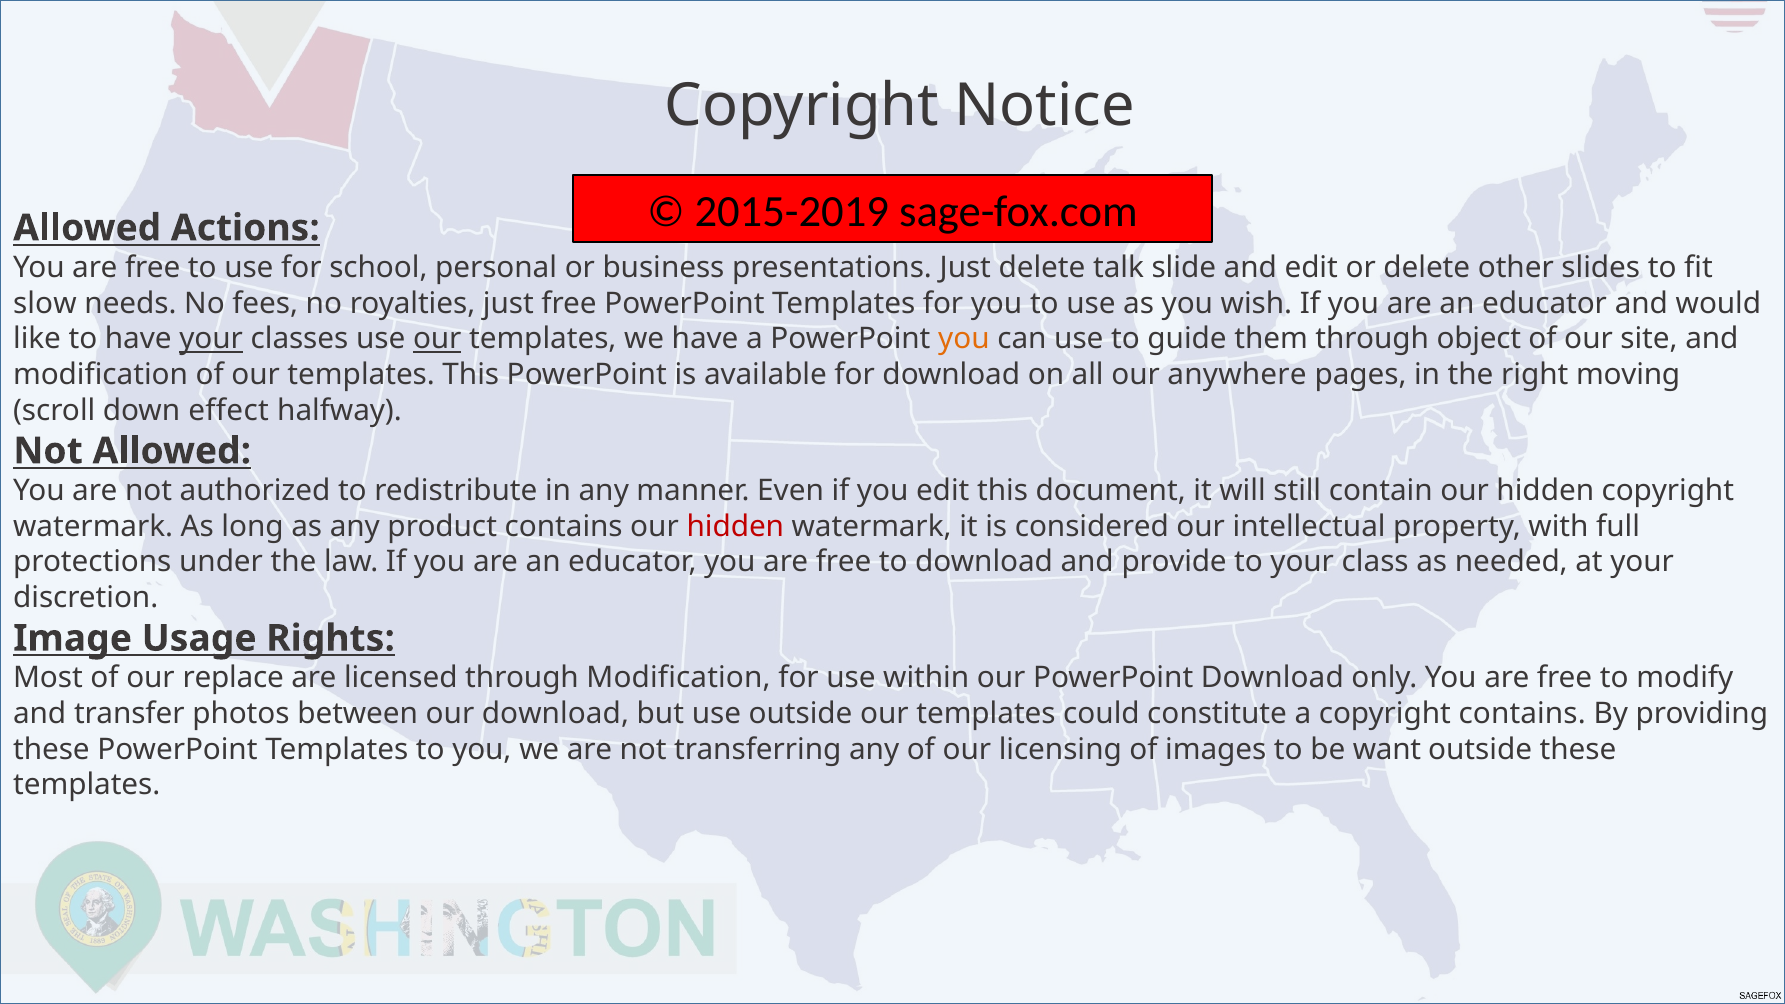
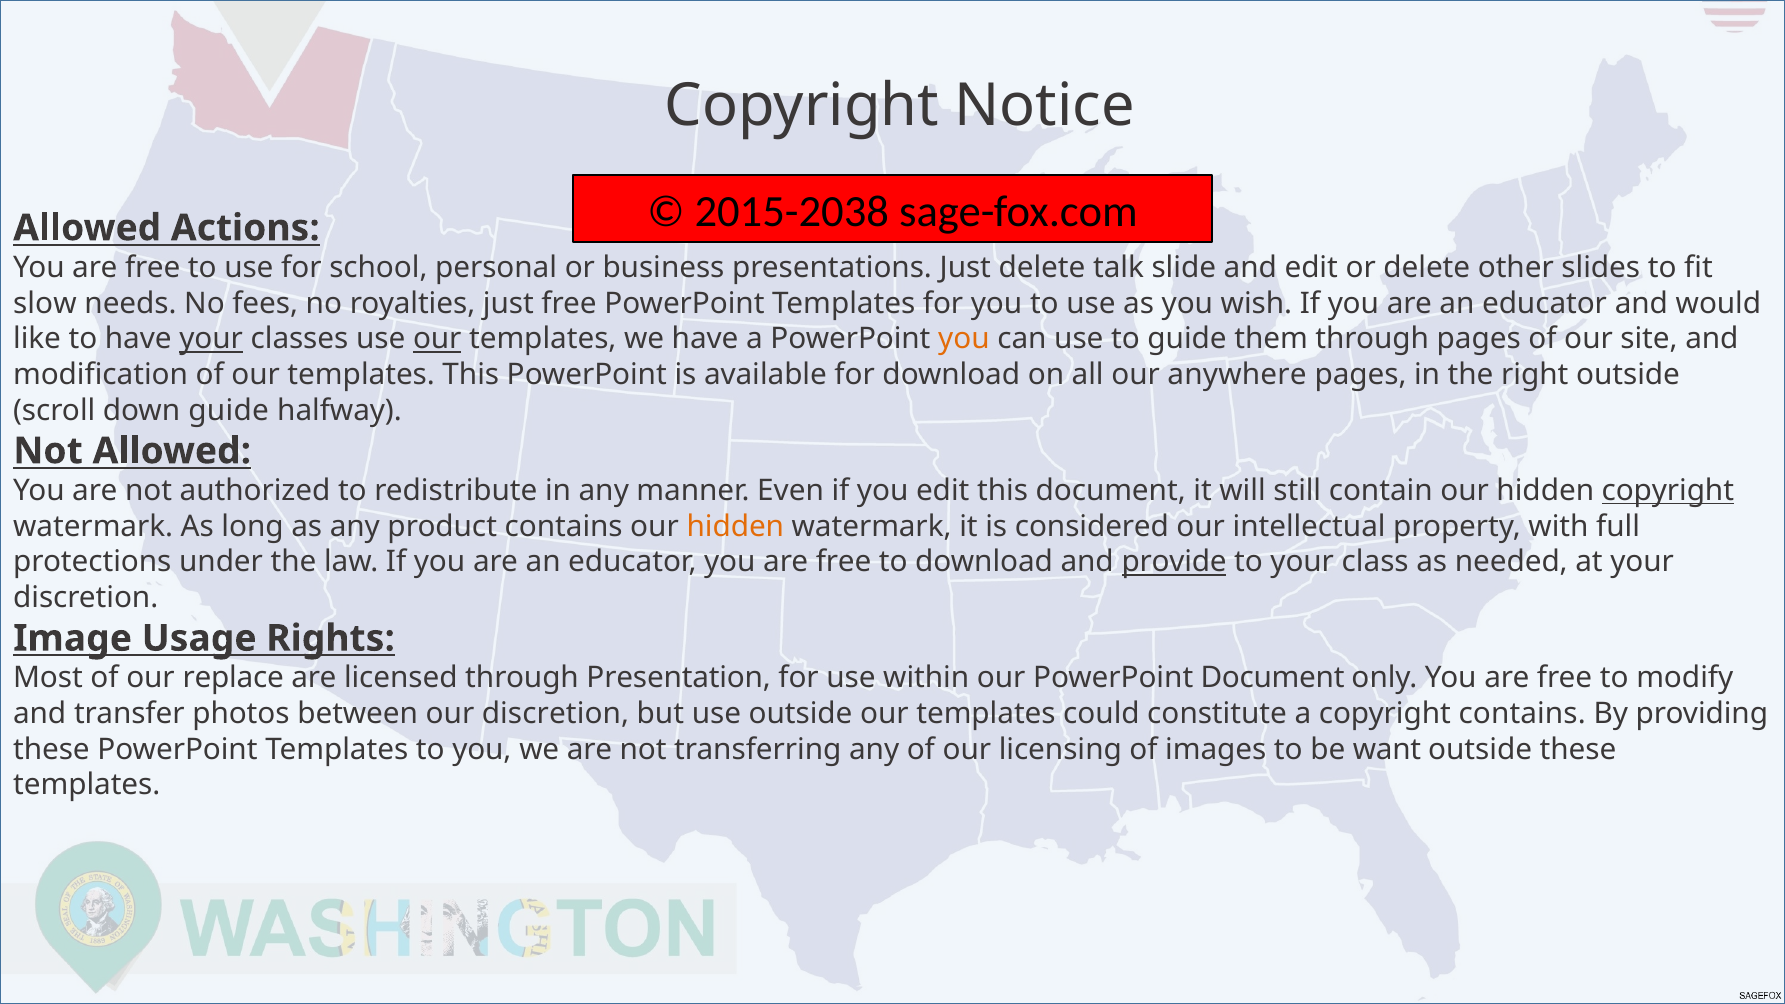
2015-2019: 2015-2019 -> 2015-2038 (792, 212)
through object: object -> pages (1479, 339)
right moving: moving -> outside (1628, 375)
down effect: effect -> guide (229, 410)
copyright underline: none -> present (1668, 491)
hidden colour: red -> orange (735, 526)
provide underline: none -> present (1174, 562)
through Modification: Modification -> Presentation (679, 678)
PowerPoint Download: Download -> Document (1273, 678)
our download: download -> discretion (555, 714)
